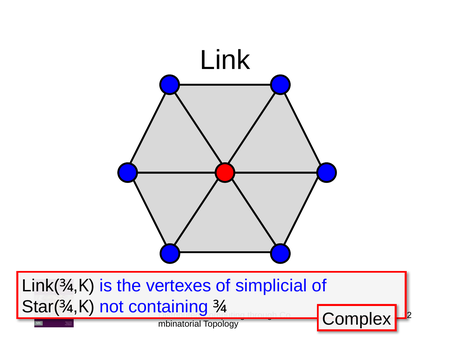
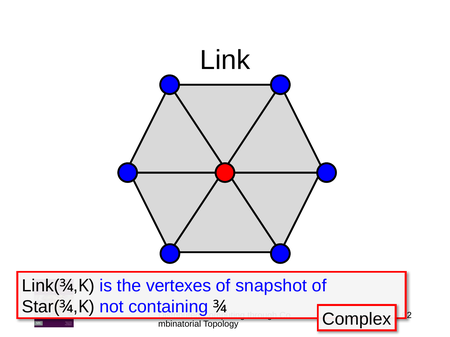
simplicial: simplicial -> snapshot (271, 286)
